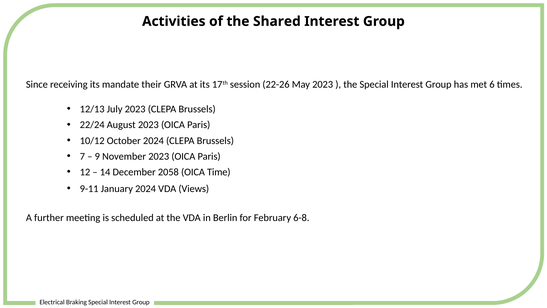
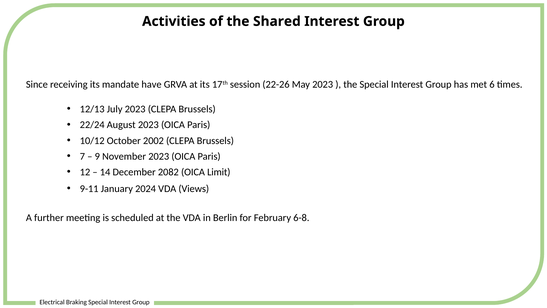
their: their -> have (151, 84)
October 2024: 2024 -> 2002 (153, 140)
2058: 2058 -> 2082 (168, 172)
Time: Time -> Limit (219, 172)
